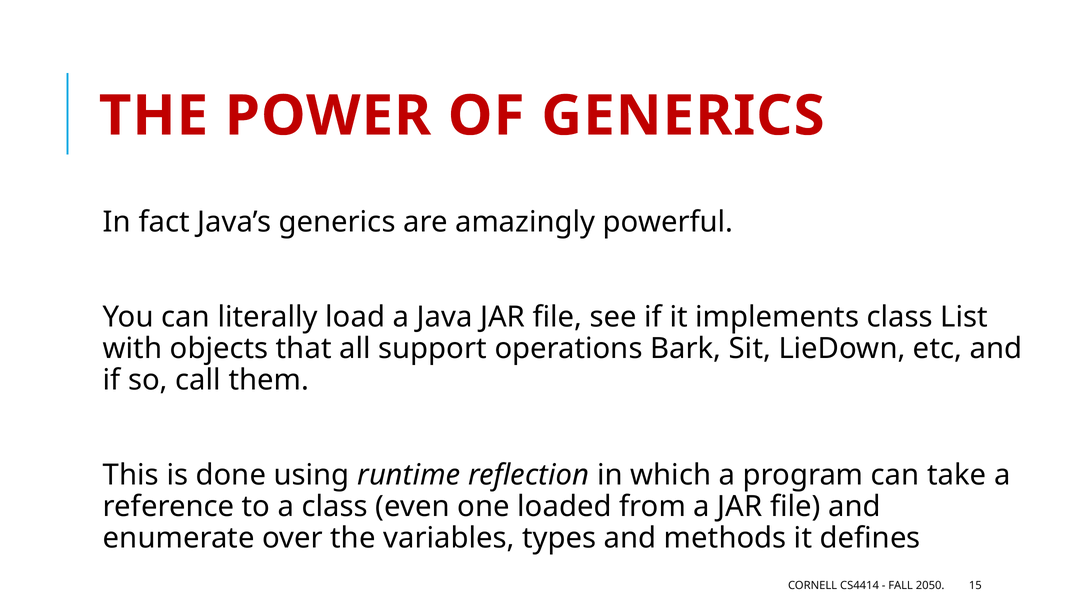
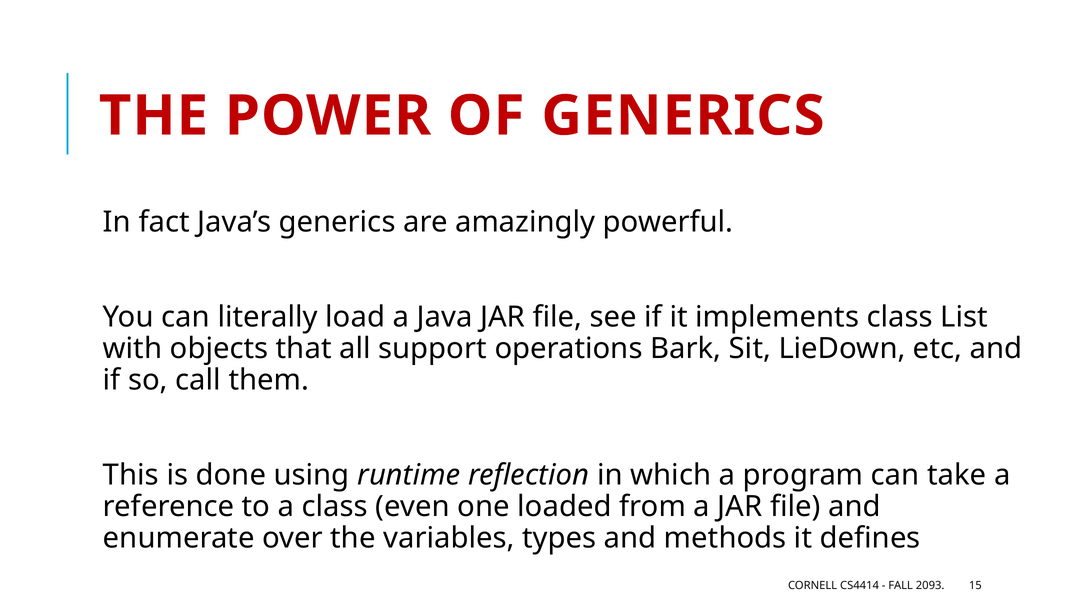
2050: 2050 -> 2093 (930, 586)
